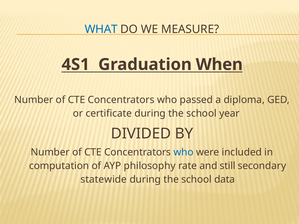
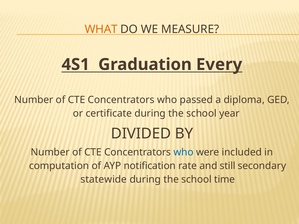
WHAT colour: blue -> orange (101, 29)
When: When -> Every (219, 65)
philosophy: philosophy -> notification (150, 166)
data: data -> time (225, 180)
